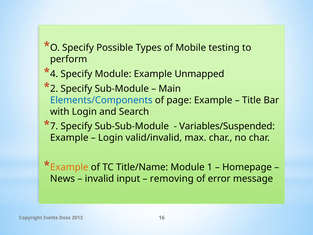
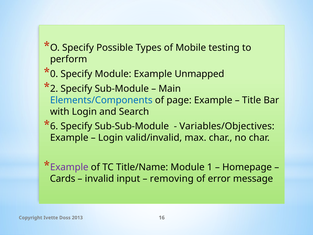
4: 4 -> 0 (54, 74)
7: 7 -> 6 (54, 126)
Variables/Suspended: Variables/Suspended -> Variables/Objectives (227, 126)
Example colour: orange -> purple (69, 167)
News: News -> Cards (63, 179)
